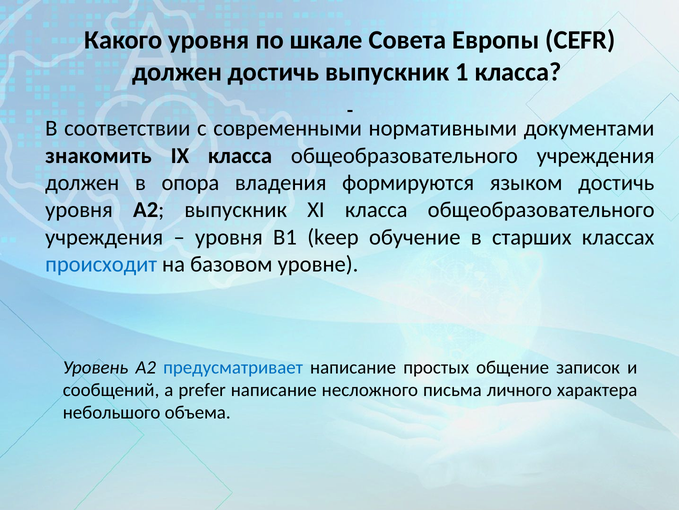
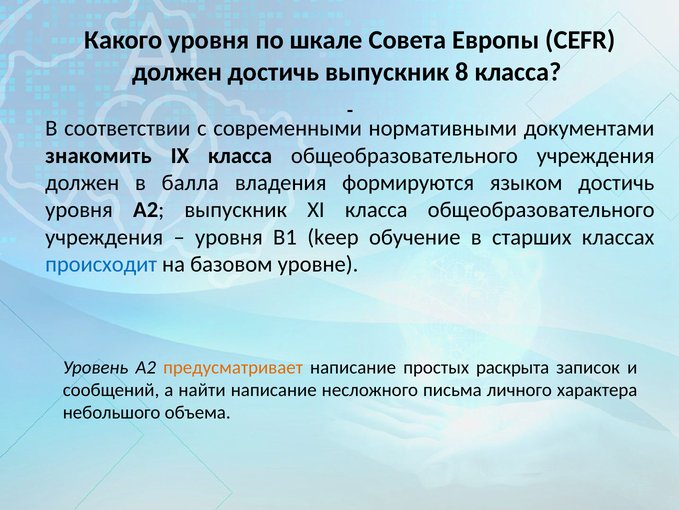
1: 1 -> 8 (462, 72)
опора: опора -> балла (190, 183)
предусматривает colour: blue -> orange (233, 367)
общение: общение -> раскрыта (513, 367)
prefer: prefer -> найти (202, 389)
